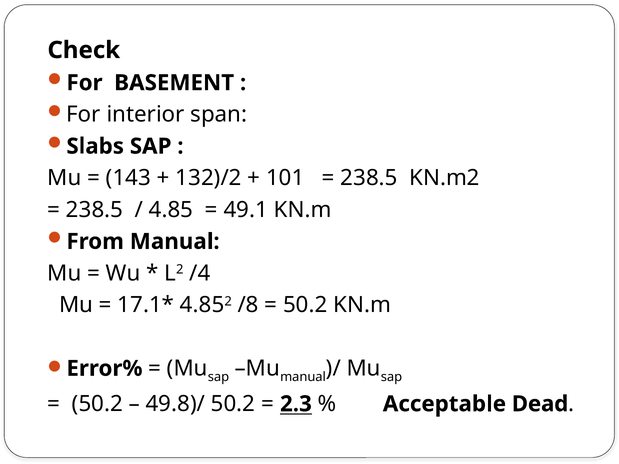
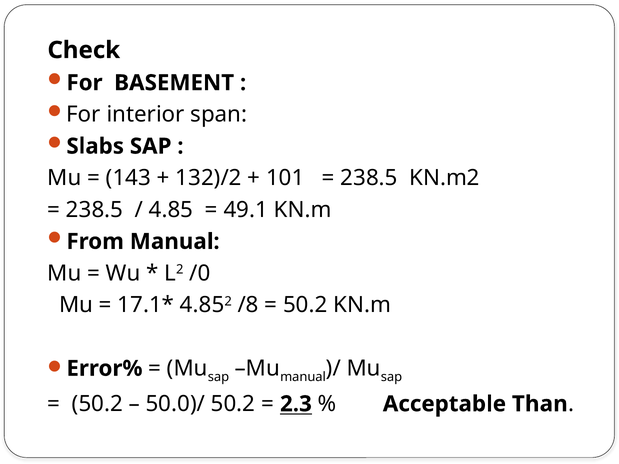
/4: /4 -> /0 (200, 273)
49.8)/: 49.8)/ -> 50.0)/ (175, 404)
Dead: Dead -> Than (540, 404)
